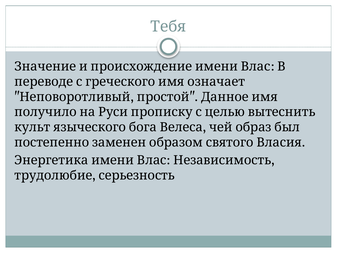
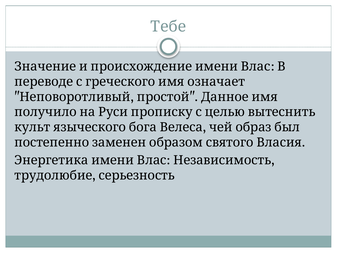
Тебя: Тебя -> Тебе (168, 27)
